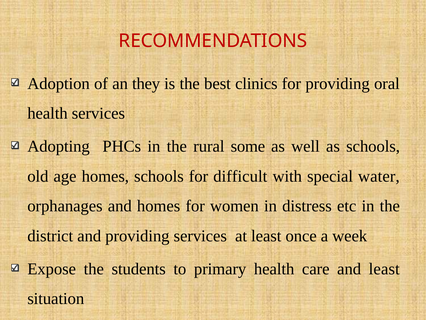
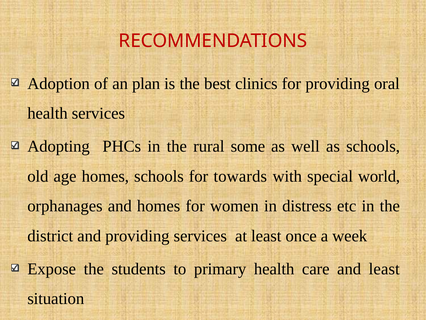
they: they -> plan (146, 83)
difficult: difficult -> towards (240, 176)
water: water -> world (379, 176)
